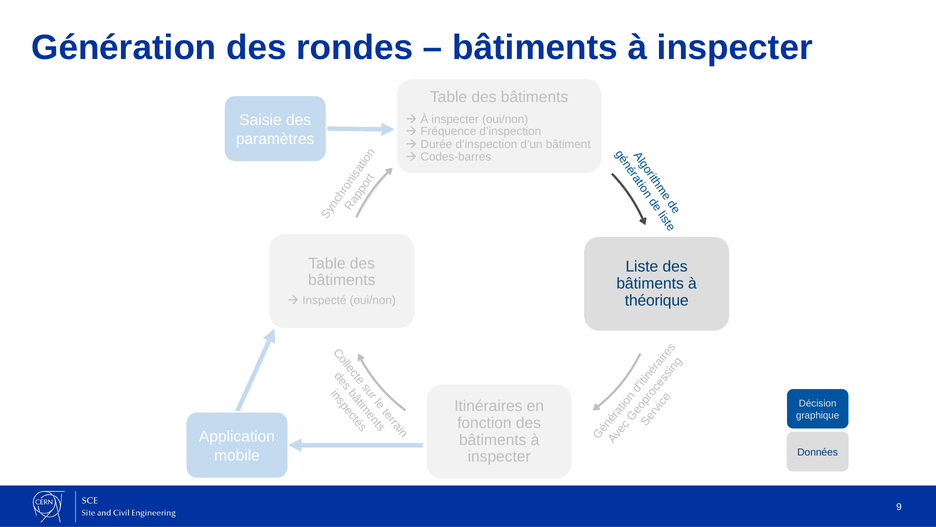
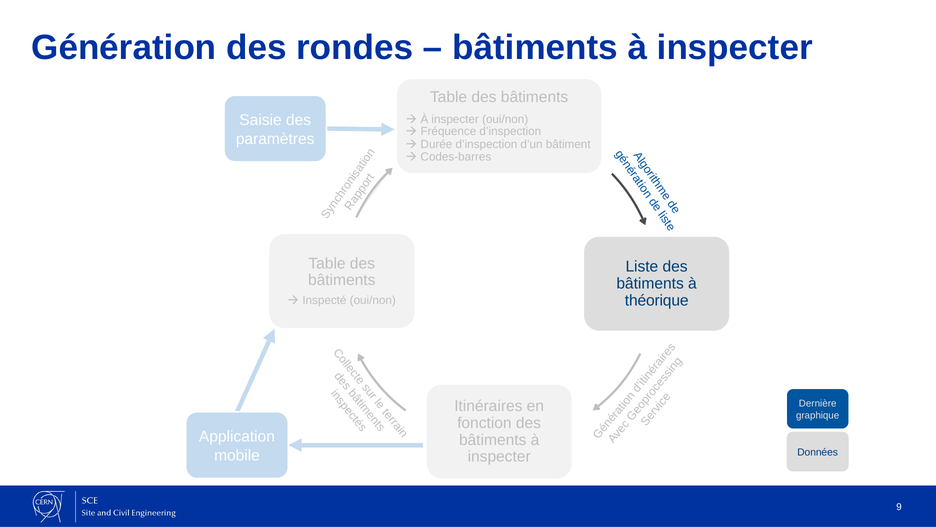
Décision: Décision -> Dernière (818, 403)
